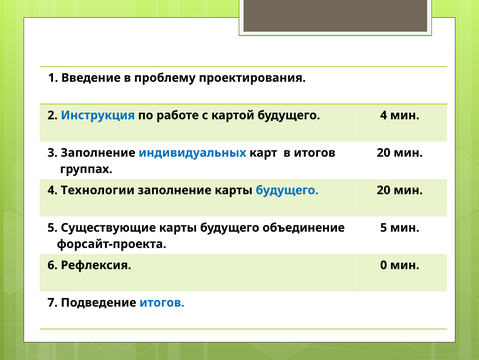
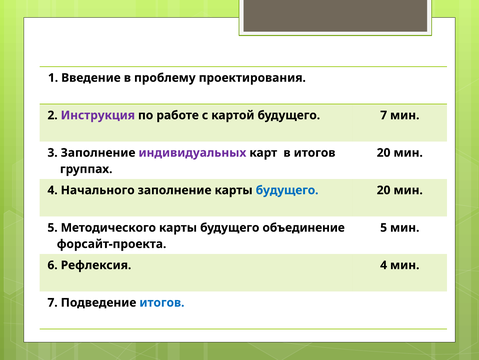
Инструкция colour: blue -> purple (98, 115)
будущего 4: 4 -> 7 (384, 115)
индивидуальных colour: blue -> purple (192, 152)
Технологии: Технологии -> Начального (98, 190)
Существующие: Существующие -> Методического (108, 227)
Рефлексия 0: 0 -> 4 (384, 265)
